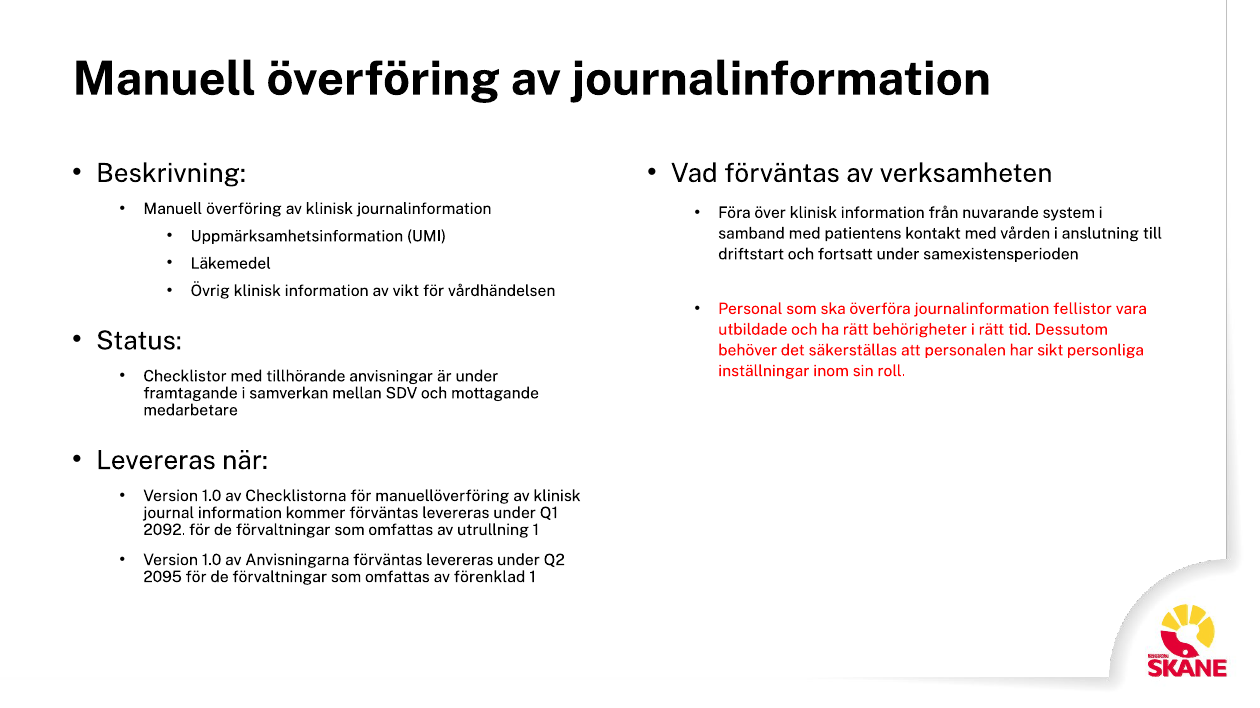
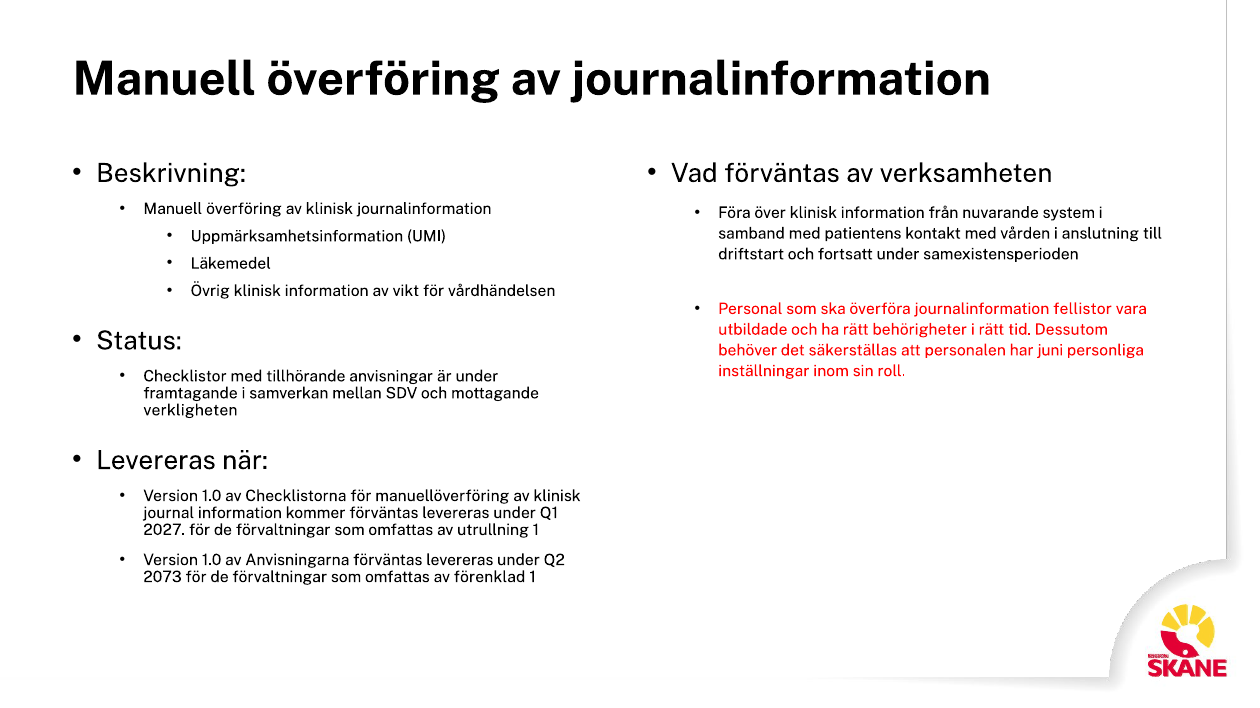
sikt: sikt -> juni (1050, 351)
medarbetare: medarbetare -> verkligheten (190, 411)
2092: 2092 -> 2027 (164, 530)
2095: 2095 -> 2073 (163, 578)
